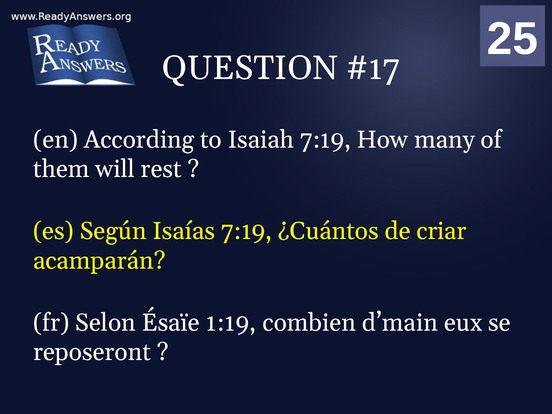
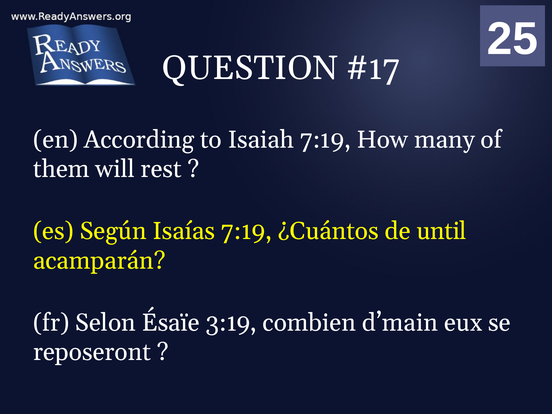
criar: criar -> until (442, 231)
1:19: 1:19 -> 3:19 (231, 323)
